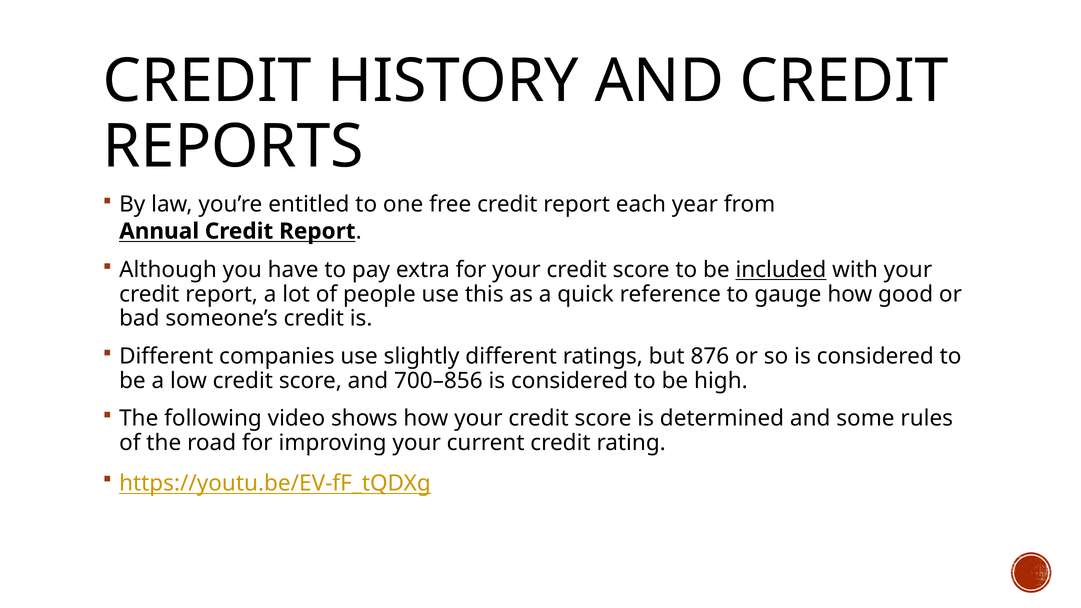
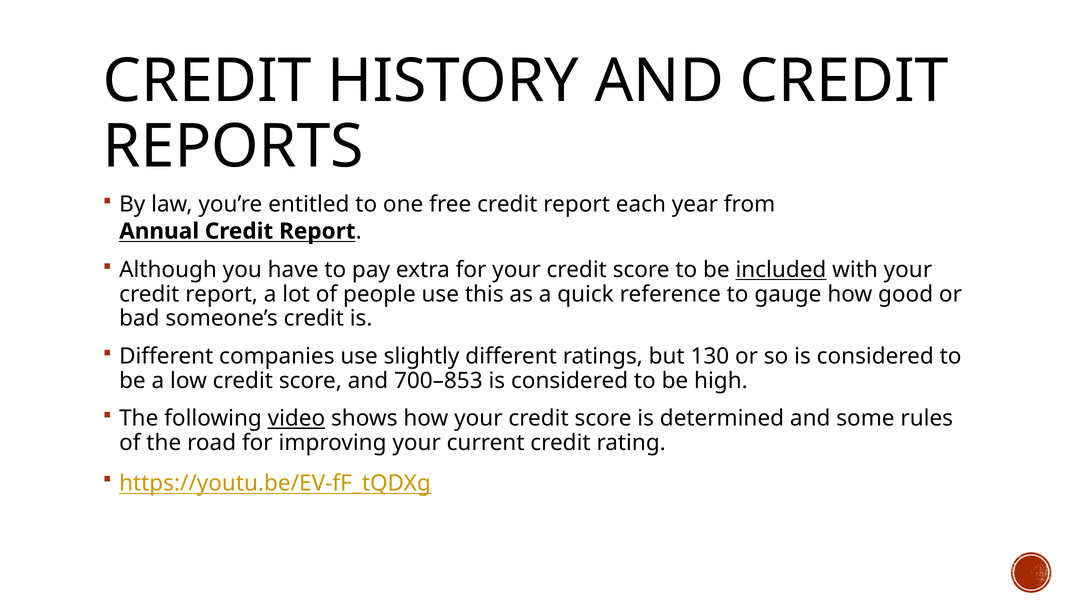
876: 876 -> 130 (710, 356)
700–856: 700–856 -> 700–853 (438, 381)
video underline: none -> present (296, 419)
